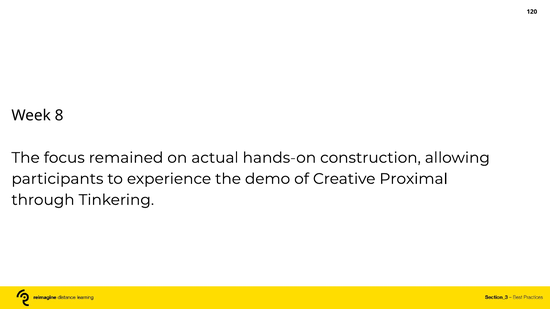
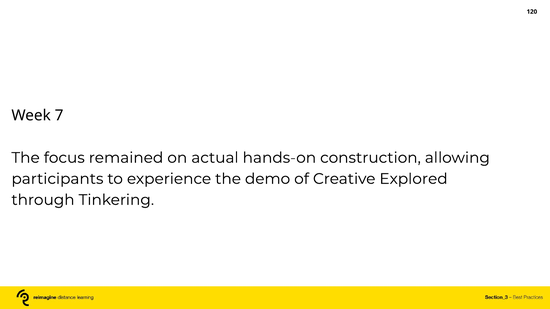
8: 8 -> 7 (59, 116)
Proximal: Proximal -> Explored (414, 179)
